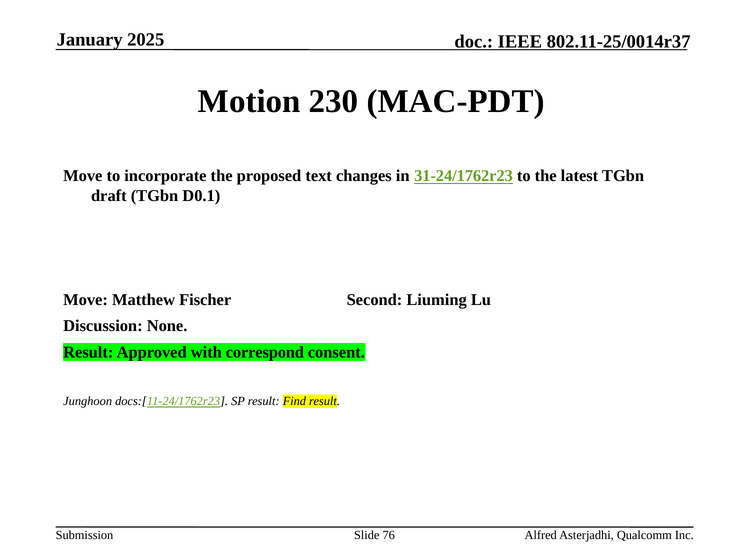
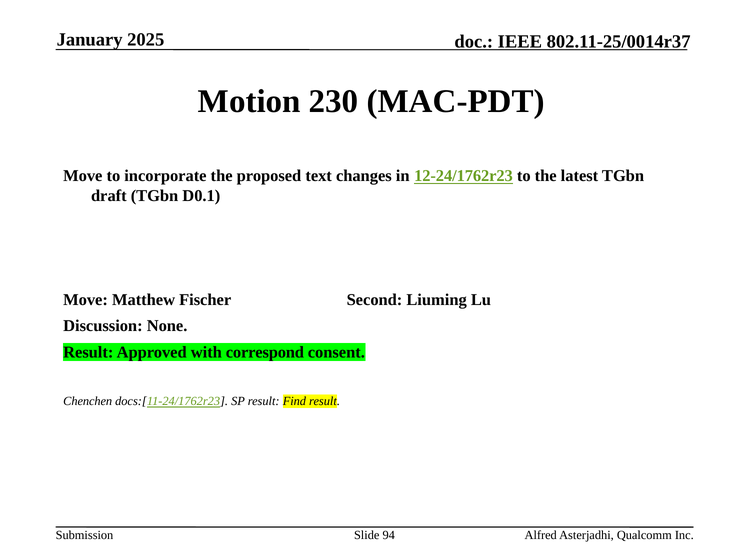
31-24/1762r23: 31-24/1762r23 -> 12-24/1762r23 (464, 176)
Junghoon: Junghoon -> Chenchen (88, 401)
76: 76 -> 94 (389, 534)
